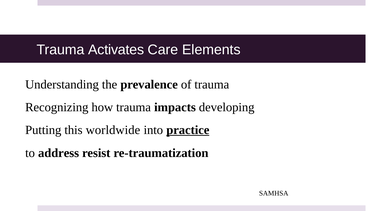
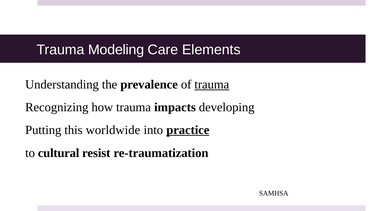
Activates: Activates -> Modeling (116, 50)
trauma underline: none -> present (212, 84)
address: address -> cultural (59, 153)
